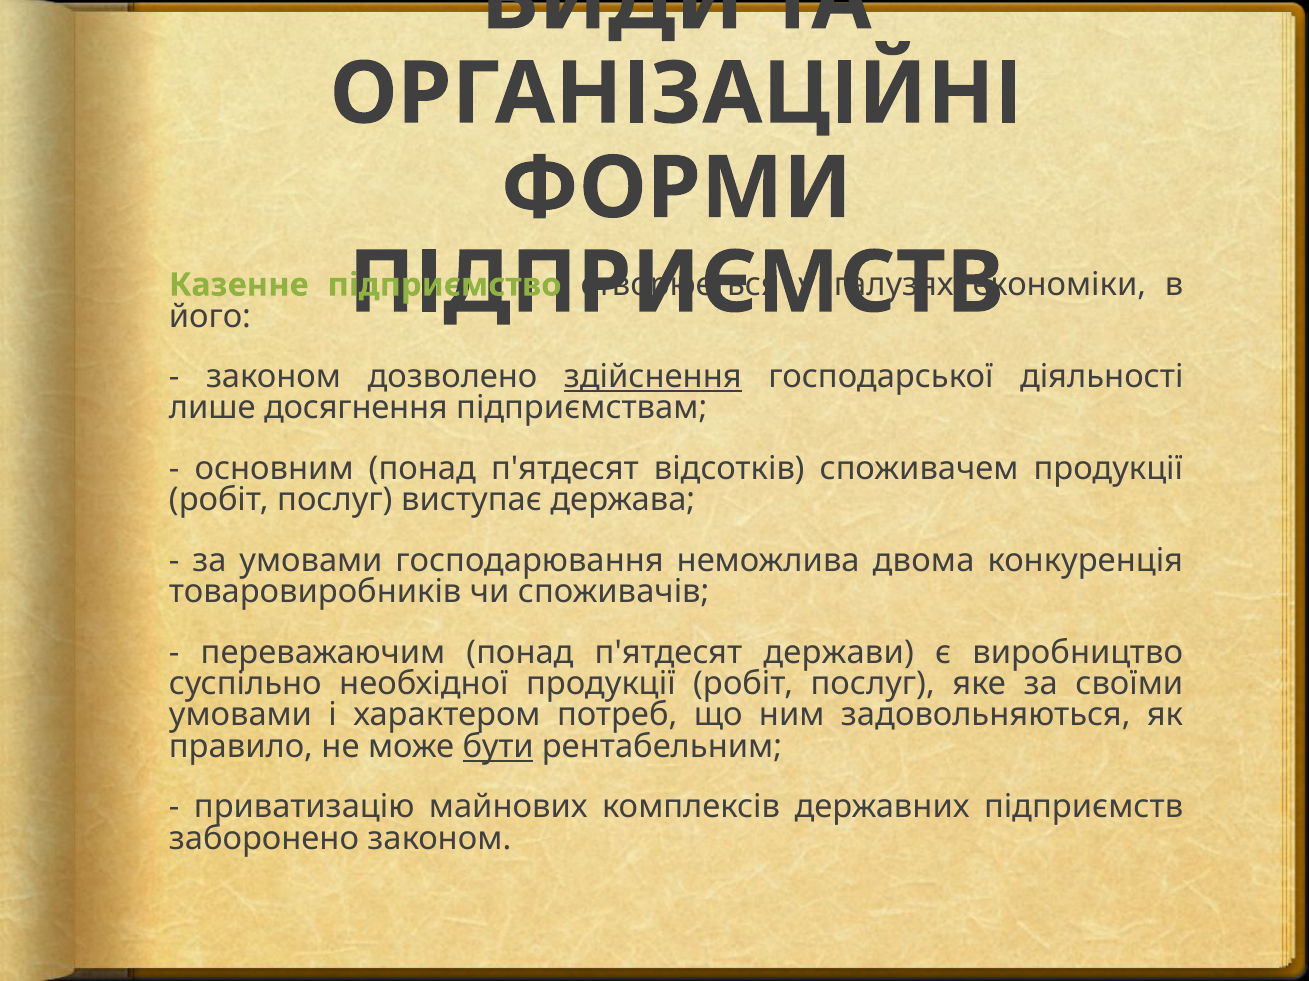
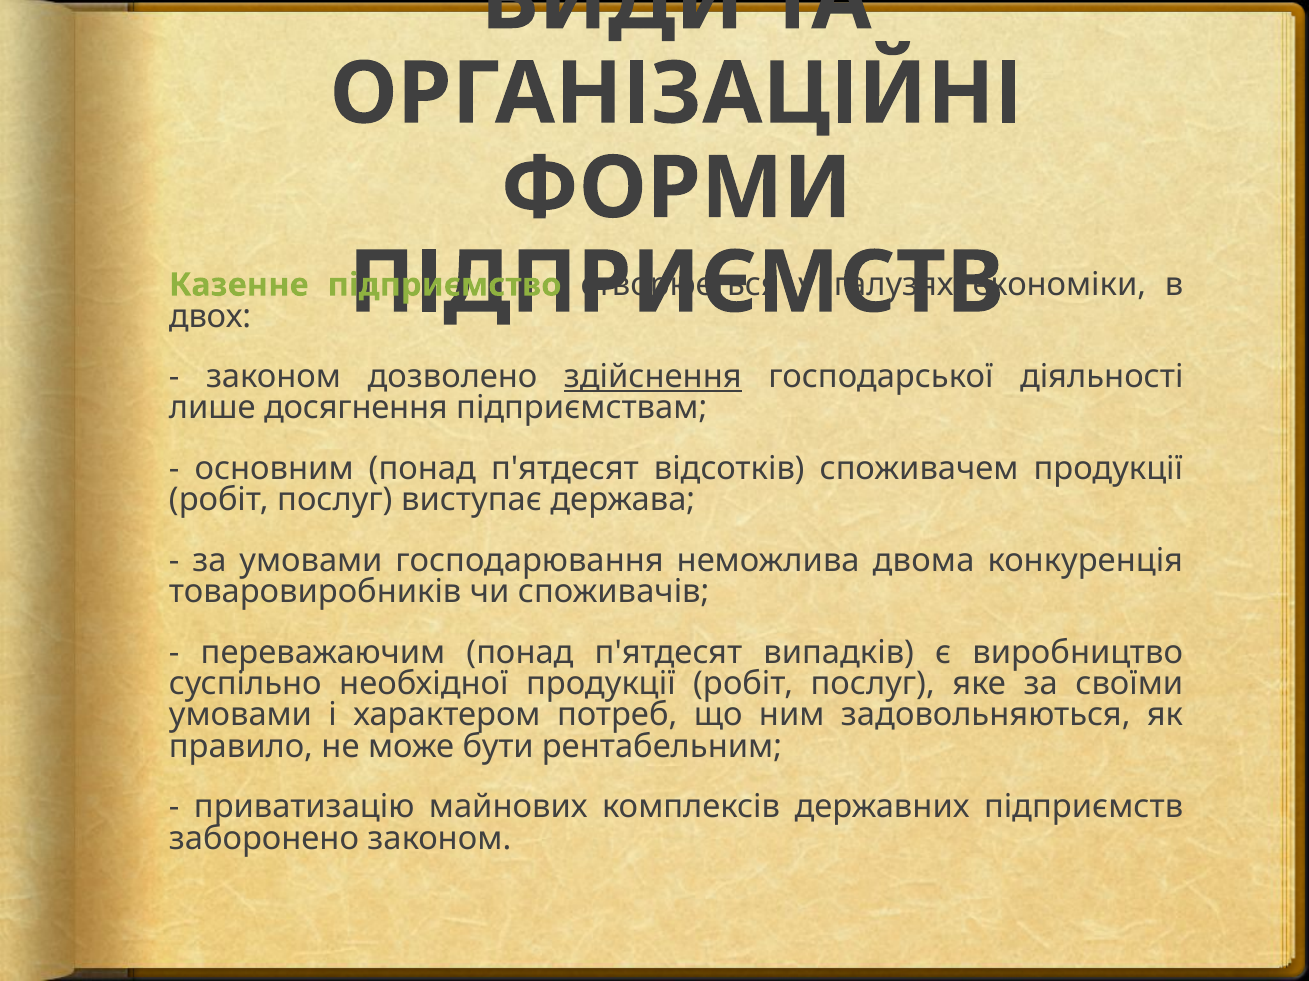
його: його -> двох (210, 317)
держави: держави -> випадків (839, 653)
бути underline: present -> none (498, 747)
